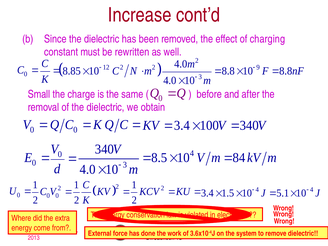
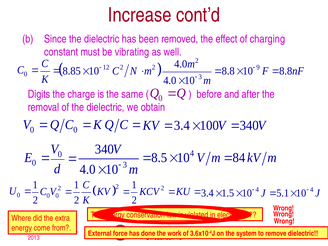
rewritten: rewritten -> vibrating (132, 52)
Small: Small -> Digits (39, 94)
